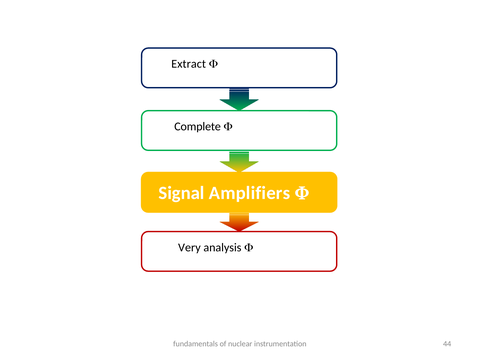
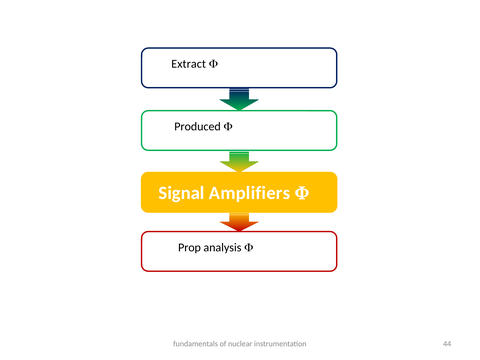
Complete: Complete -> Produced (198, 127)
Very: Very -> Prop (190, 248)
